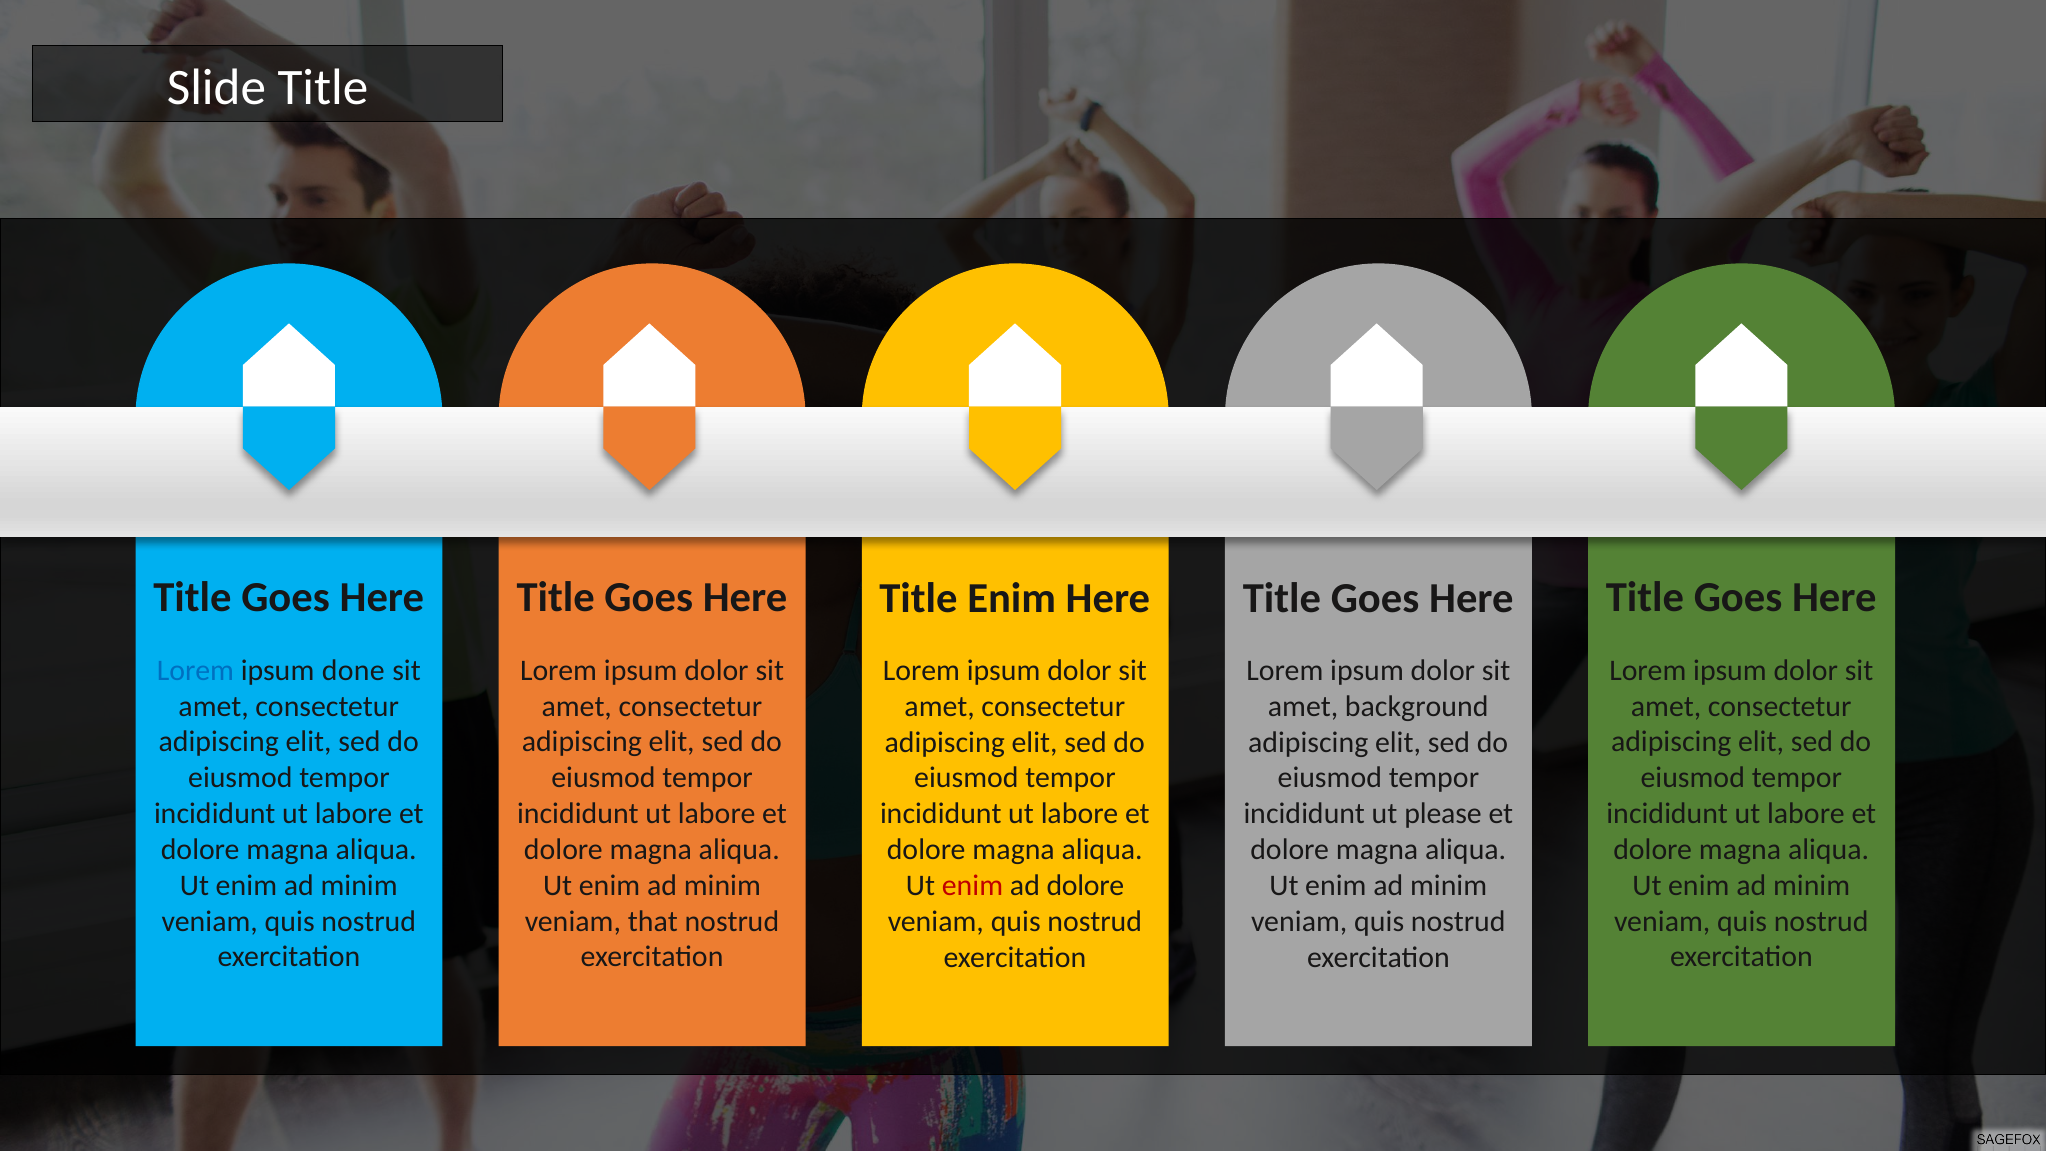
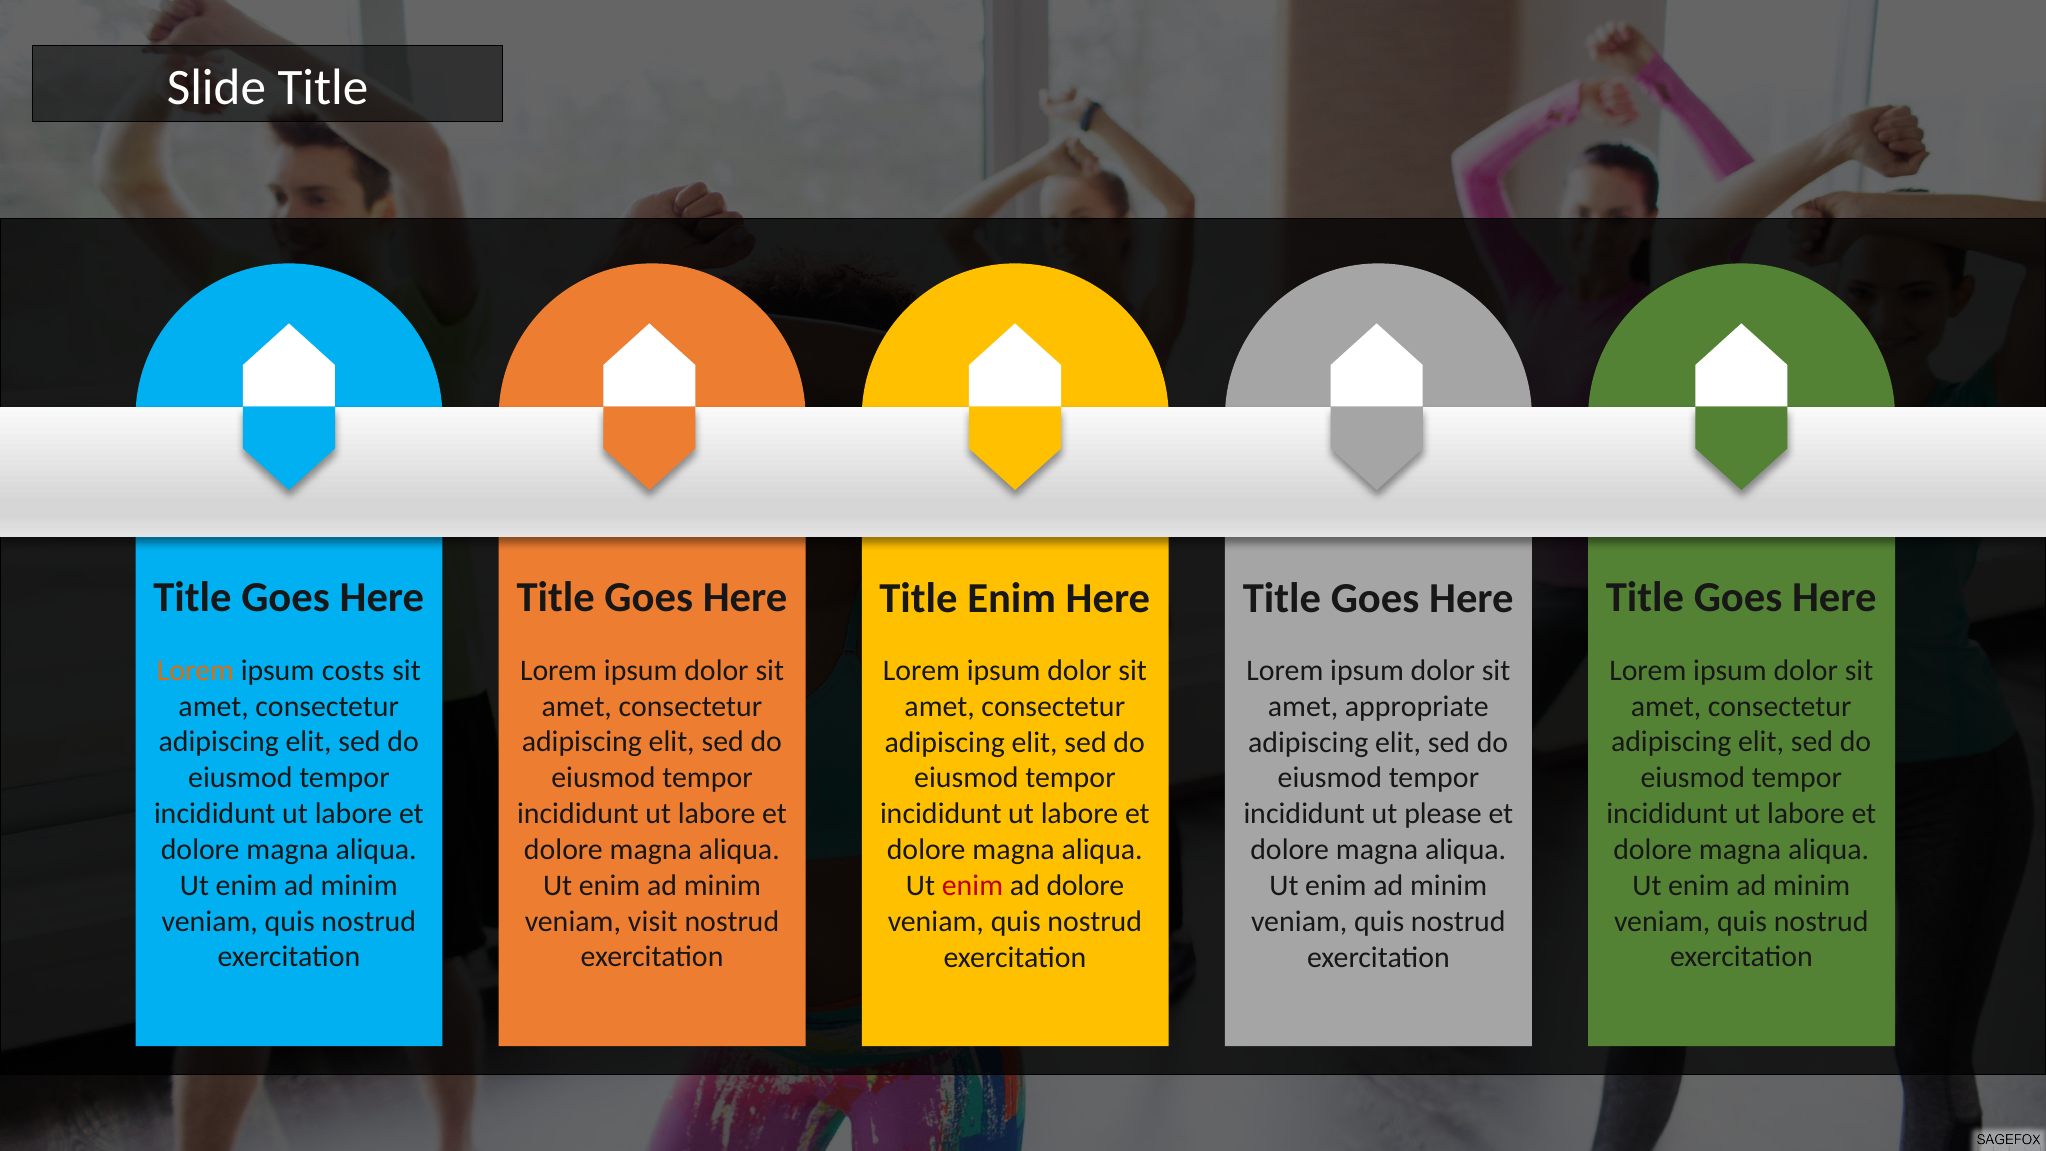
Lorem colour: blue -> orange (195, 670)
done: done -> costs (353, 670)
background: background -> appropriate (1417, 706)
that: that -> visit (653, 921)
